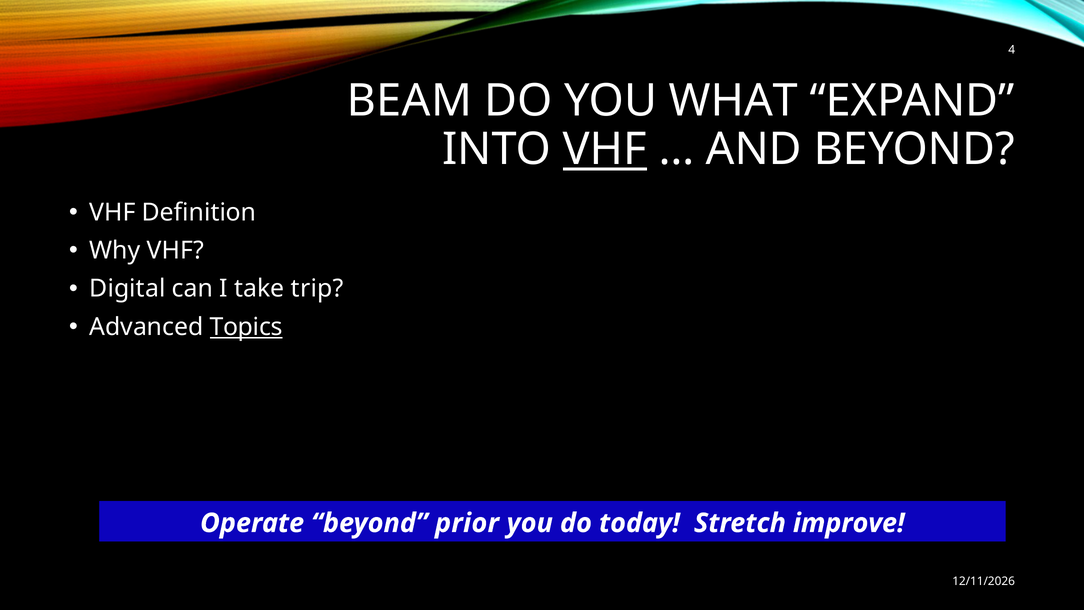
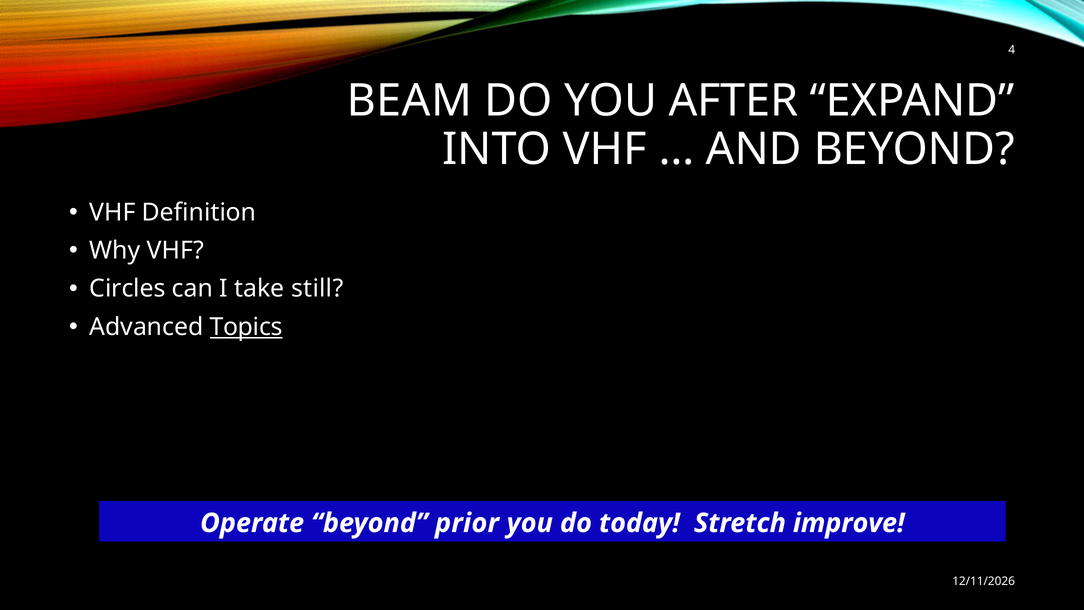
WHAT: WHAT -> AFTER (733, 101)
VHF underline: present -> none (605, 150)
Digital: Digital -> Circles (128, 289)
trip: trip -> still (317, 289)
